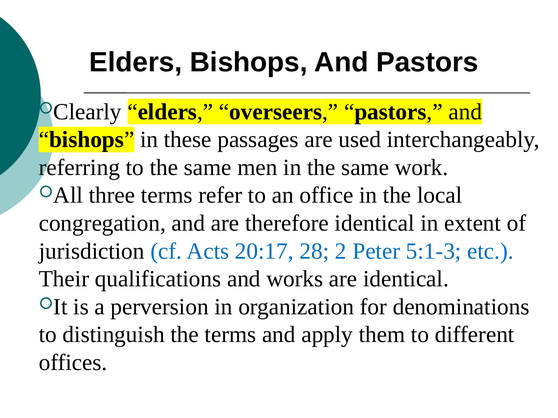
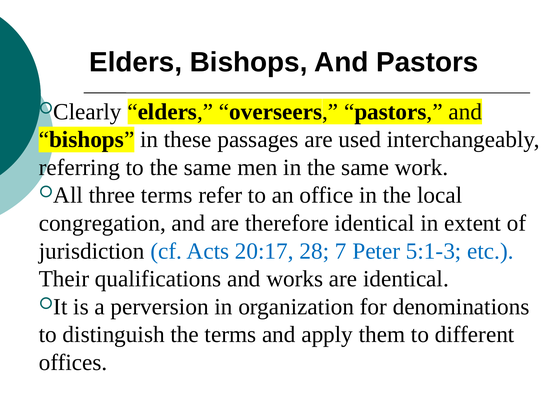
2: 2 -> 7 (341, 251)
